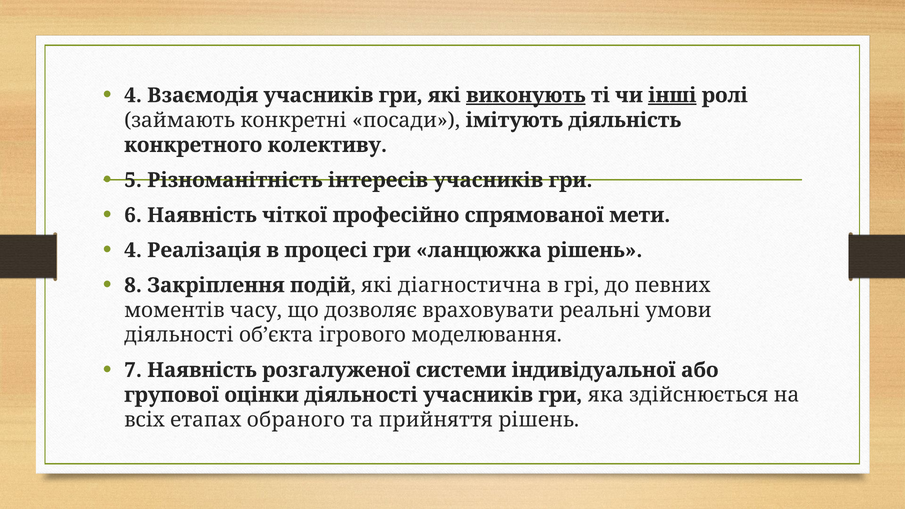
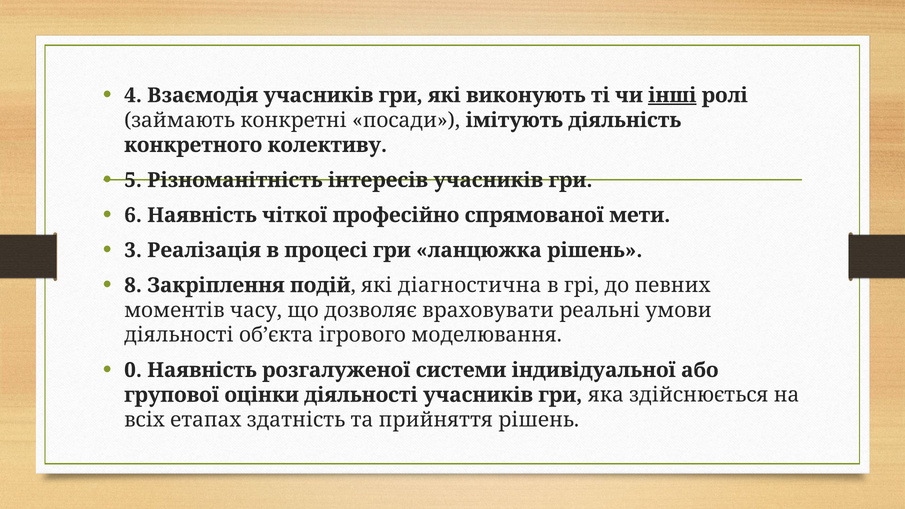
виконують underline: present -> none (526, 95)
4: 4 -> 3 (133, 250)
7: 7 -> 0 (133, 370)
обраного: обраного -> здатність (296, 420)
